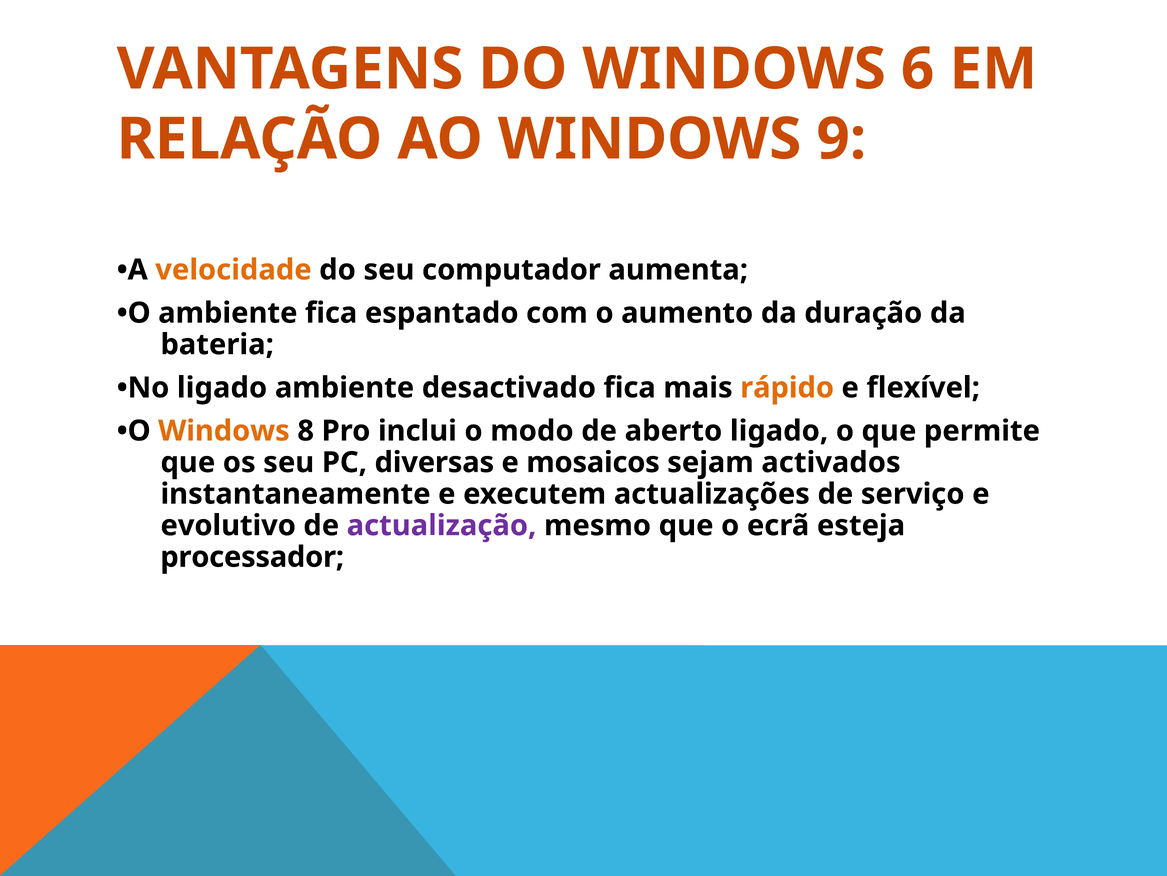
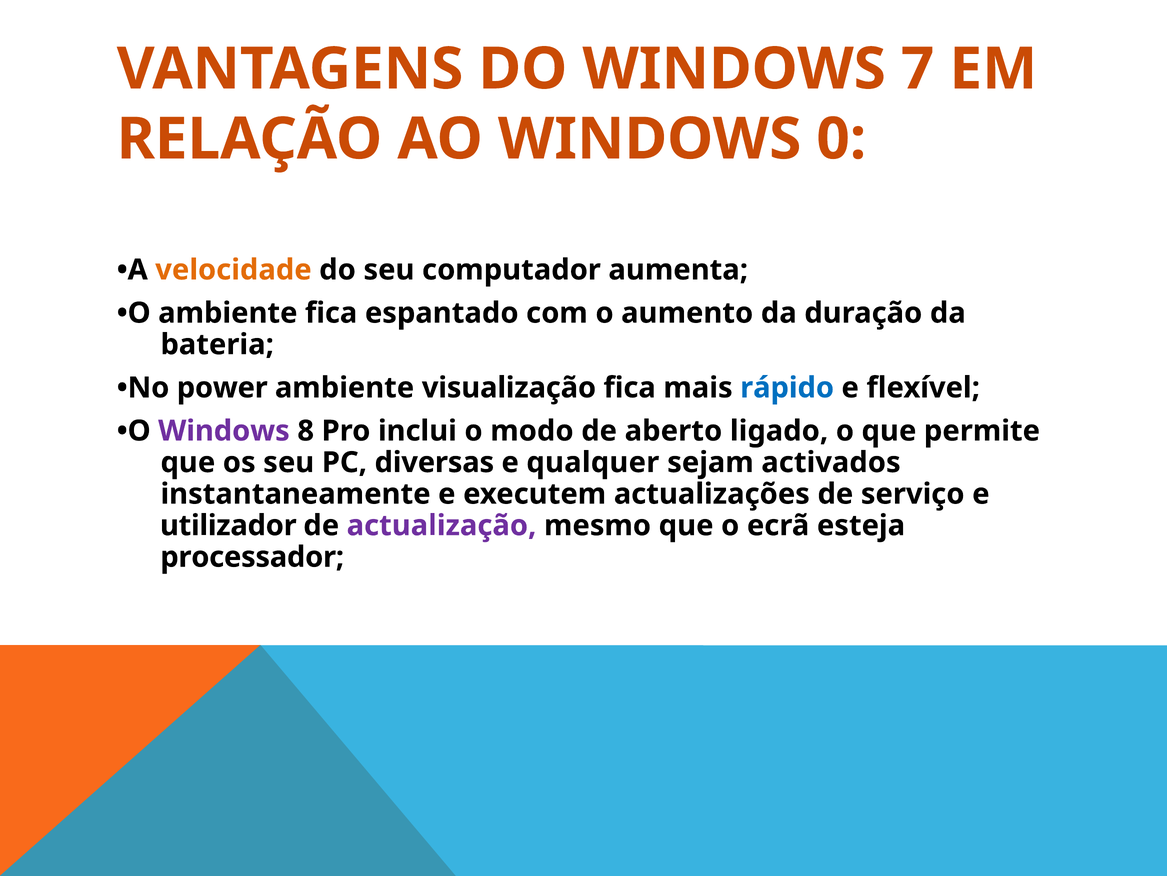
6: 6 -> 7 (918, 69)
9: 9 -> 0 (841, 139)
No ligado: ligado -> power (222, 387)
desactivado: desactivado -> visualização (509, 387)
rápido colour: orange -> blue (787, 387)
Windows colour: orange -> purple (224, 431)
mosaicos: mosaicos -> qualquer (593, 462)
evolutivo: evolutivo -> utilizador (228, 525)
